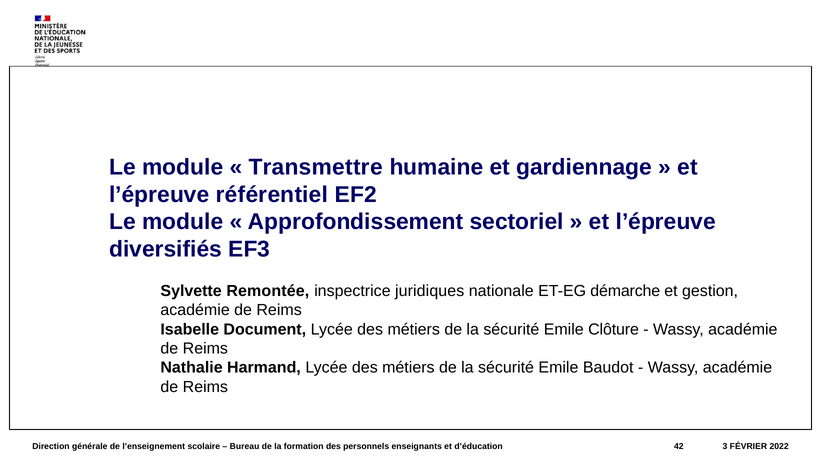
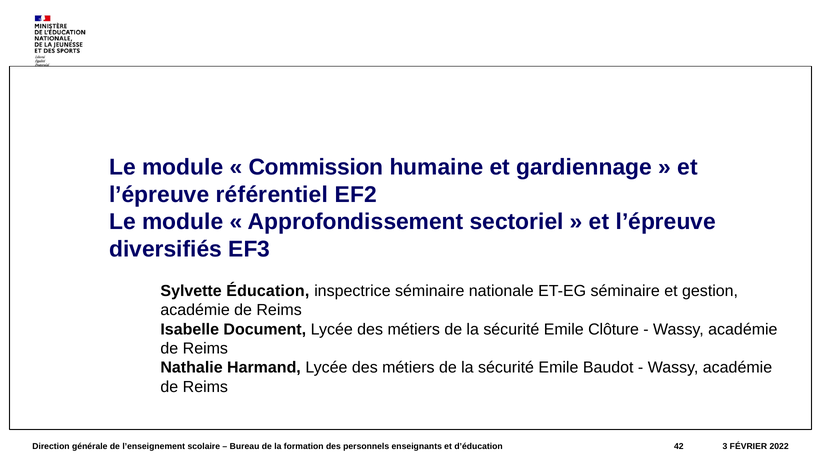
Transmettre: Transmettre -> Commission (316, 167)
Remontée: Remontée -> Éducation (268, 291)
inspectrice juridiques: juridiques -> séminaire (430, 291)
ET-EG démarche: démarche -> séminaire (625, 291)
